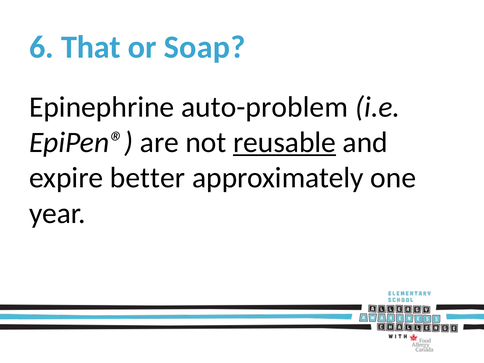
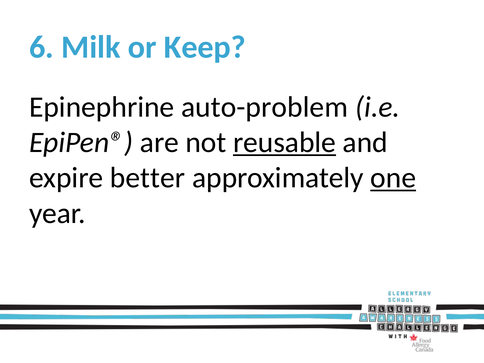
That: That -> Milk (91, 47)
Soap: Soap -> Keep (205, 47)
one underline: none -> present (393, 178)
